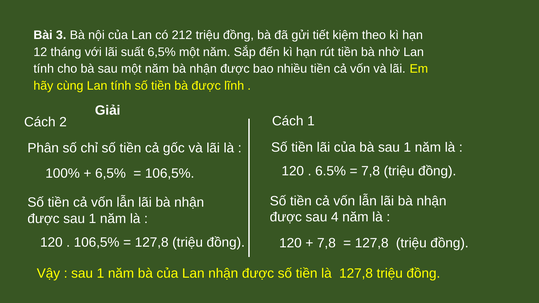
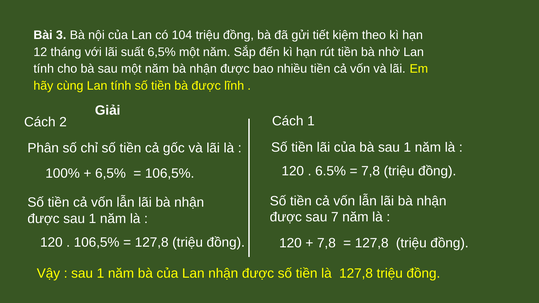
212: 212 -> 104 (182, 35)
4: 4 -> 7 (335, 217)
